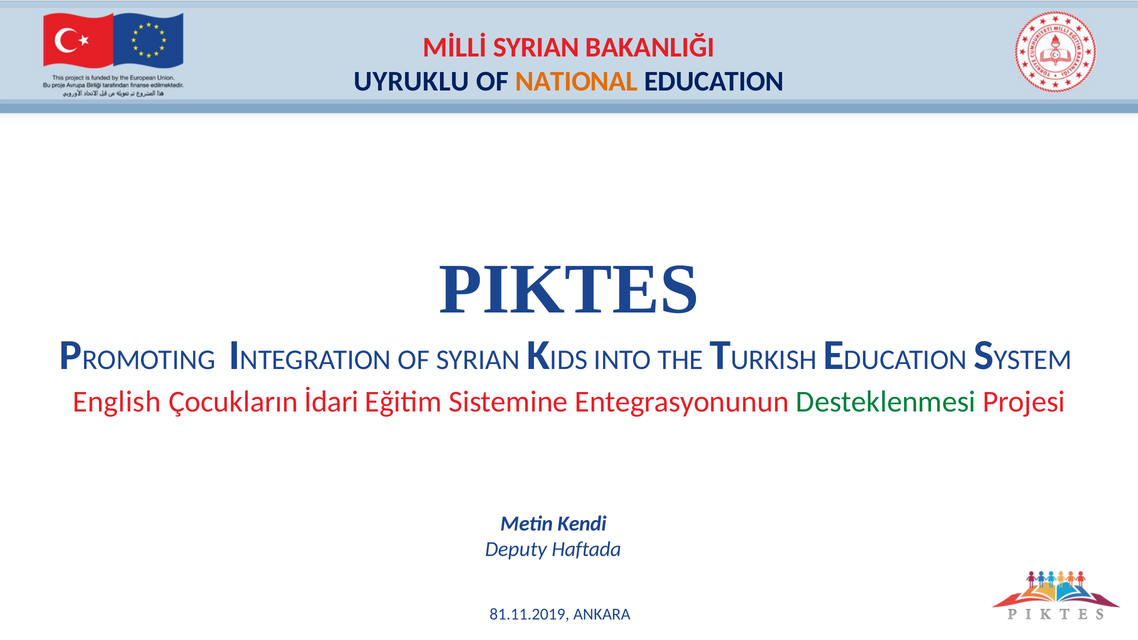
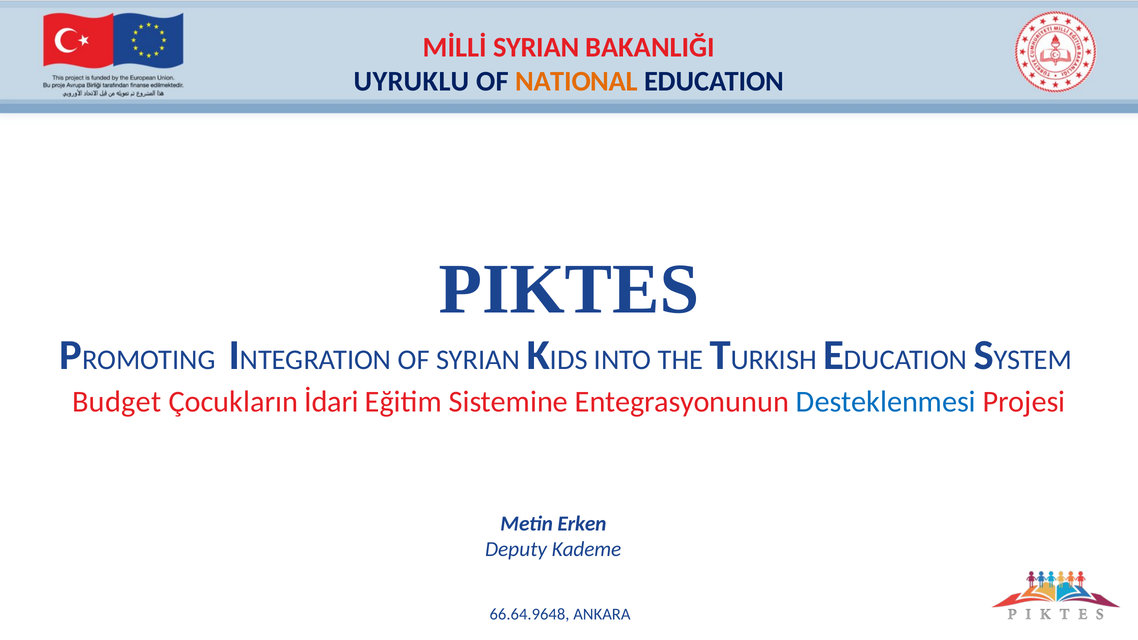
English: English -> Budget (117, 402)
Desteklenmesi colour: green -> blue (886, 402)
Kendi: Kendi -> Erken (582, 524)
Haftada: Haftada -> Kademe (586, 549)
81.11.2019: 81.11.2019 -> 66.64.9648 (530, 614)
